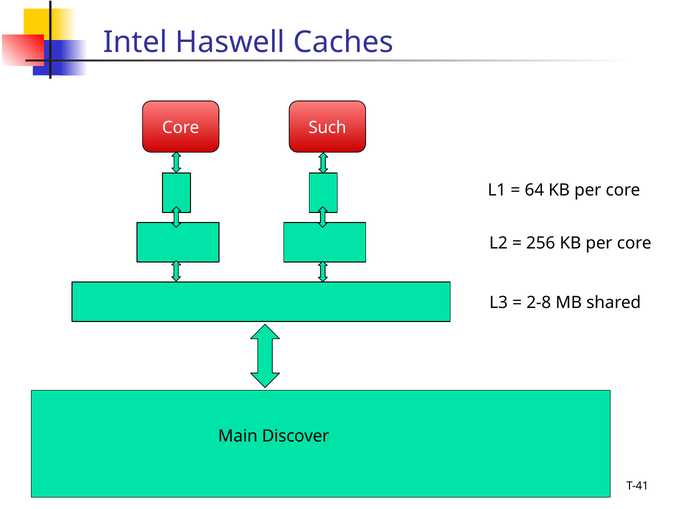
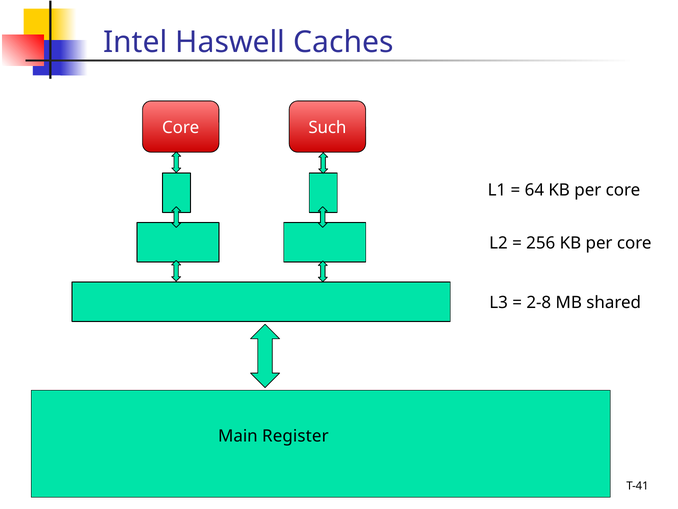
Discover: Discover -> Register (295, 436)
